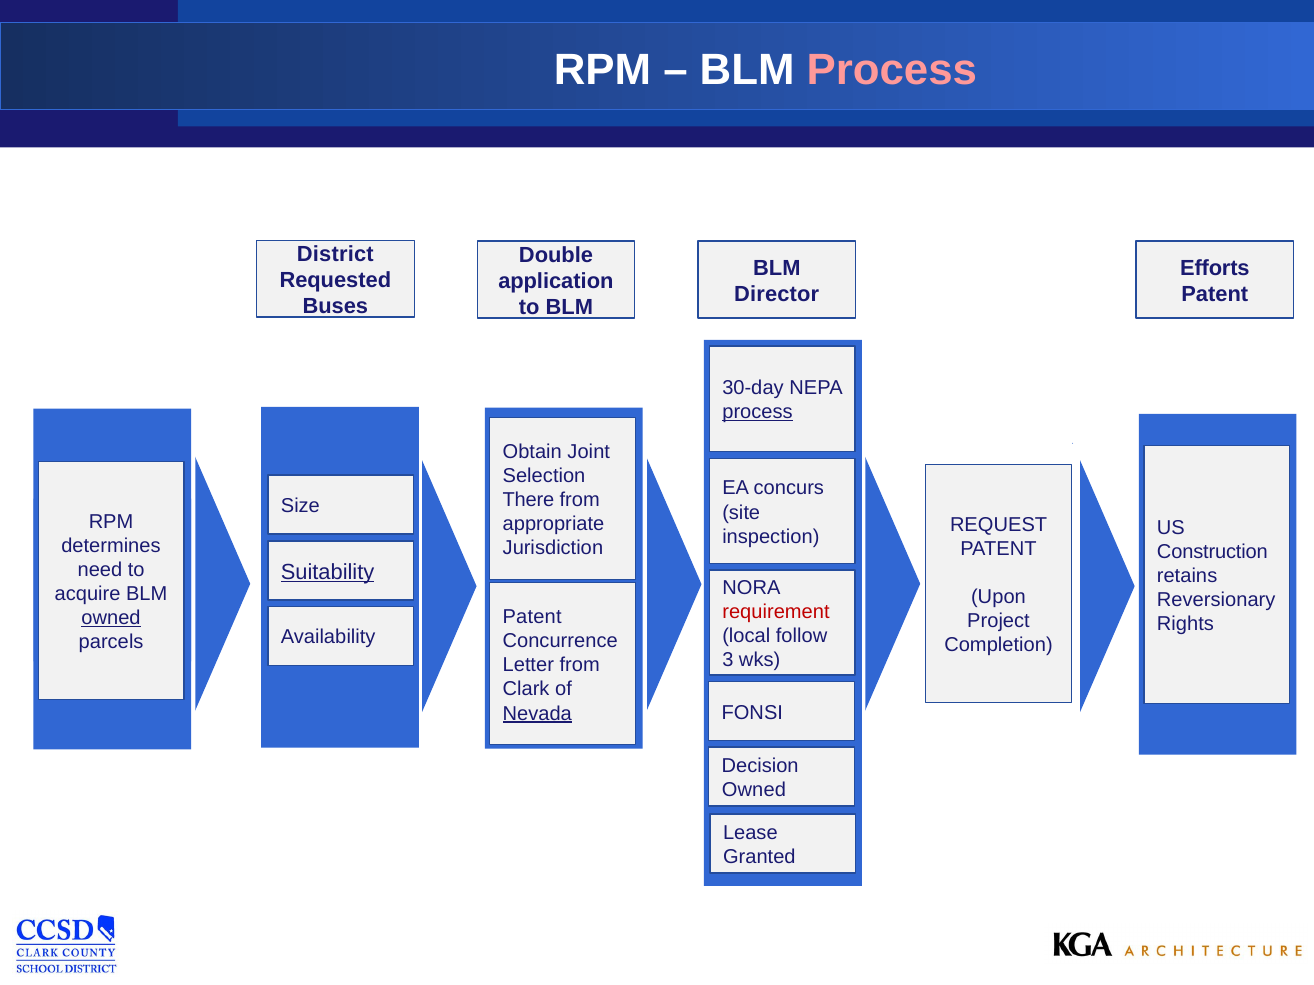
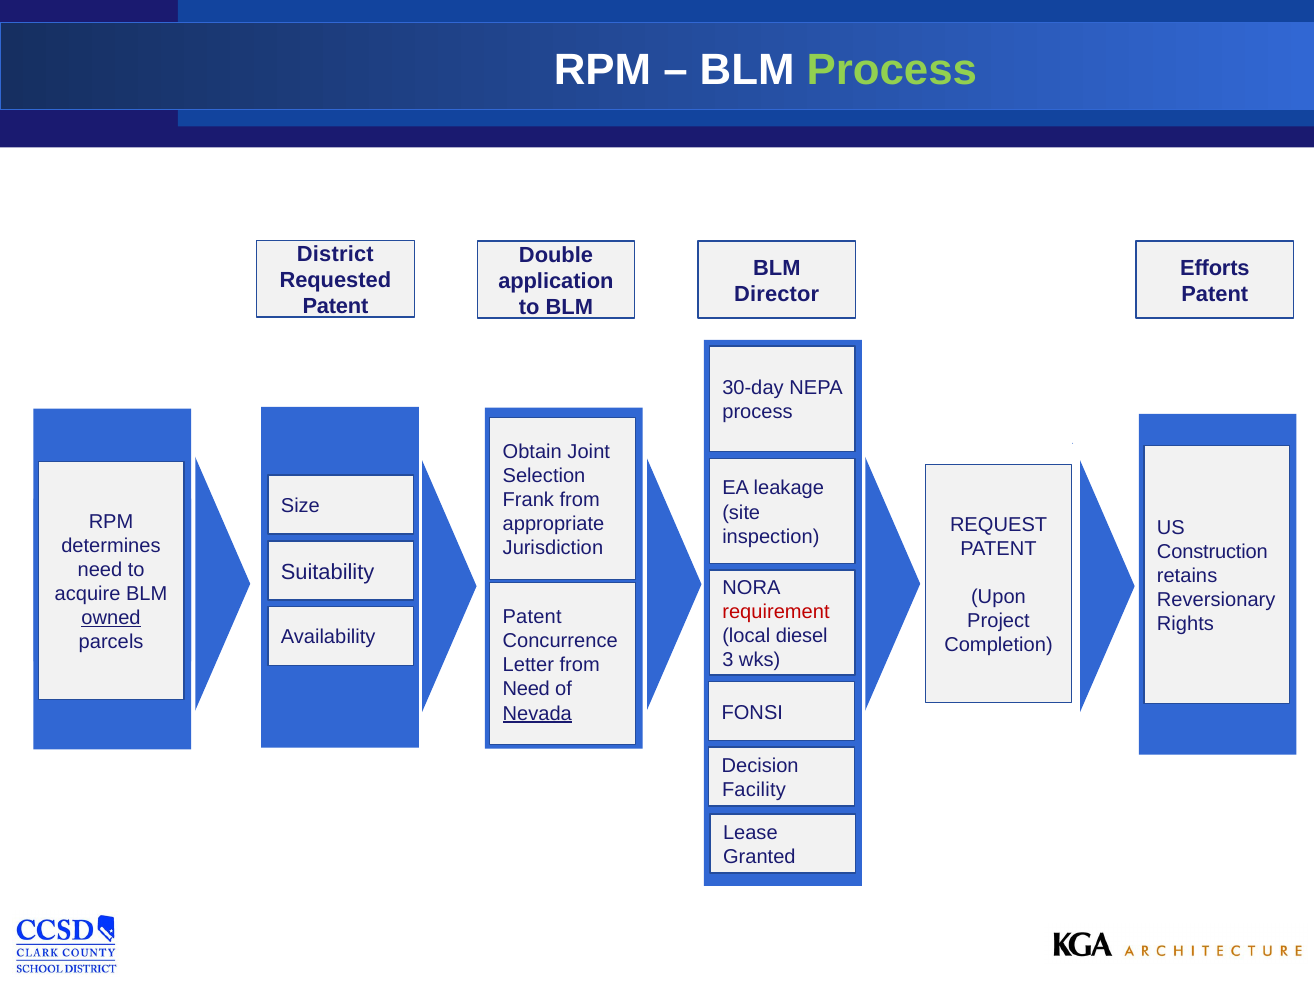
Process colour: pink -> light green (892, 70)
Buses: Buses -> Patent (335, 307)
process underline: present -> none (758, 412)
concurs: concurs -> leakage (789, 489)
There: There -> Frank (528, 500)
Suitability underline: present -> none (328, 572)
follow: follow -> diesel (802, 636)
Clark: Clark -> Need (526, 690)
Owned: Owned -> Facility (754, 791)
